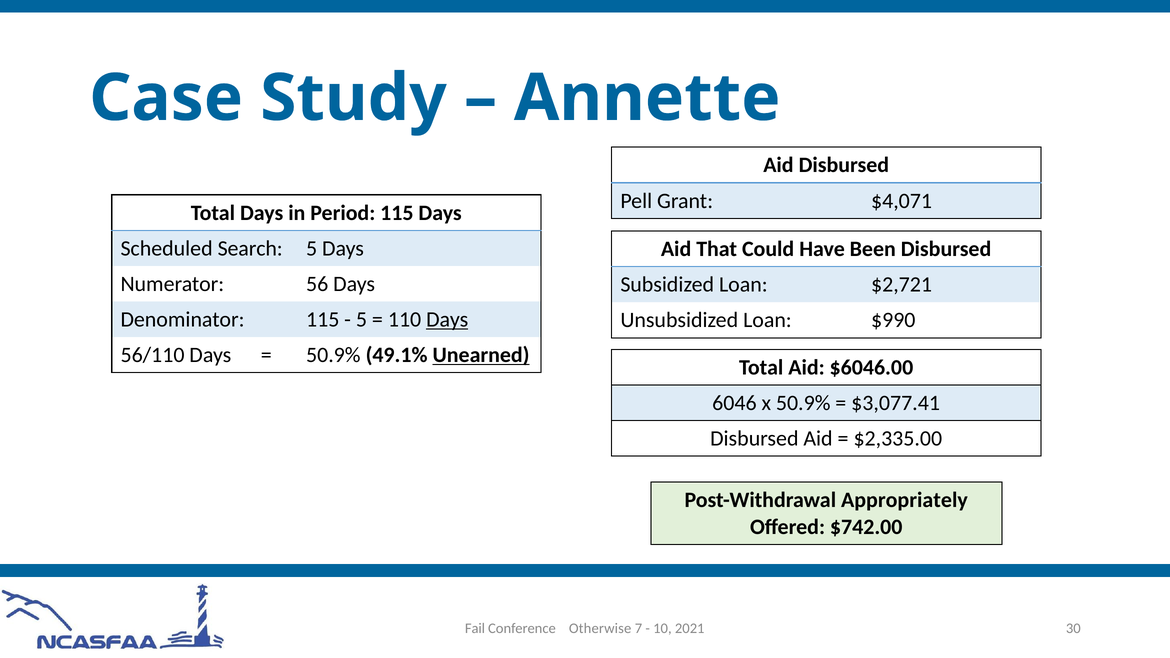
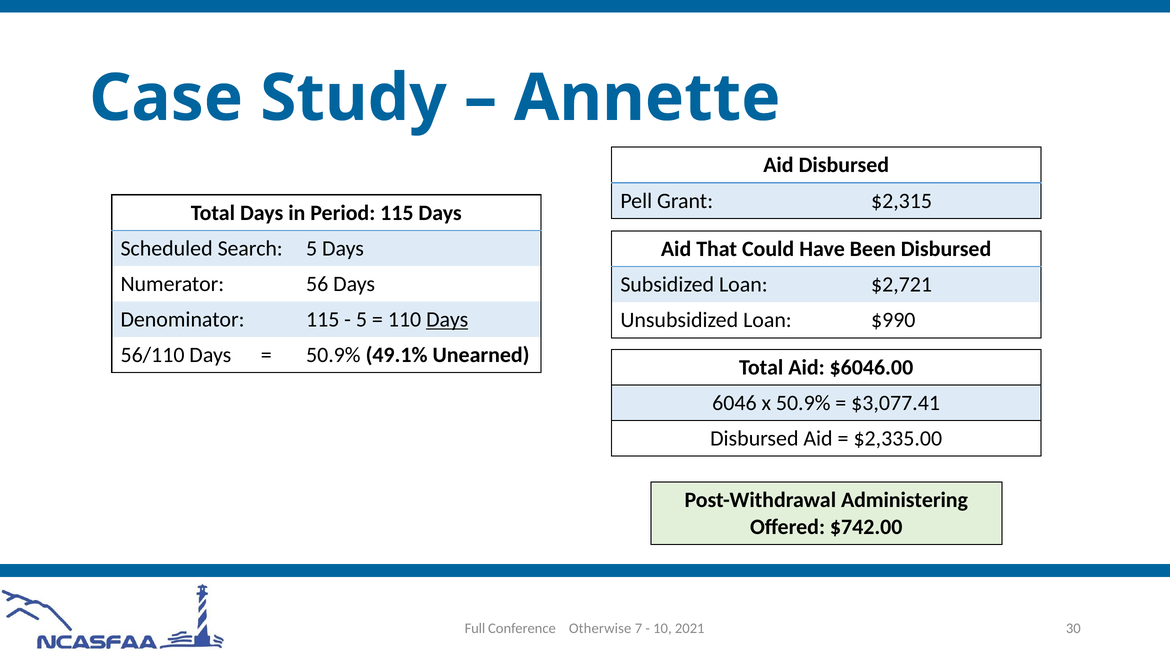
$4,071: $4,071 -> $2,315 (902, 201)
Unearned underline: present -> none (481, 355)
Appropriately: Appropriately -> Administering (904, 500)
Fail: Fail -> Full (475, 628)
